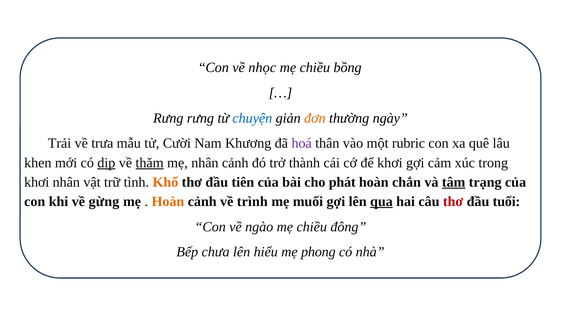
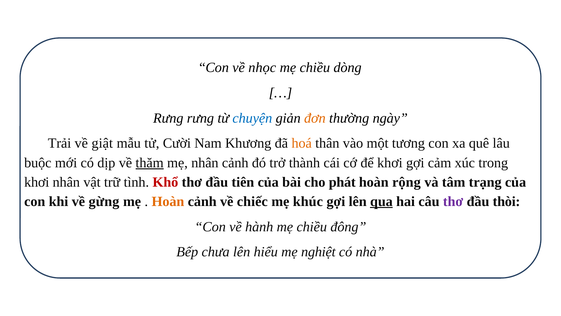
bồng: bồng -> dòng (348, 68)
trưa: trưa -> giật (102, 143)
hoá colour: purple -> orange (302, 143)
rubric: rubric -> tương (408, 143)
khen: khen -> buộc (38, 162)
dịp underline: present -> none (106, 162)
Khổ colour: orange -> red (165, 182)
chắn: chắn -> rộng (406, 182)
tâm underline: present -> none (454, 182)
trình: trình -> chiếc (252, 201)
muối: muối -> khúc (308, 201)
thơ colour: red -> purple (453, 201)
tuổi: tuổi -> thòi (506, 201)
ngào: ngào -> hành (259, 226)
phong: phong -> nghiệt (318, 252)
